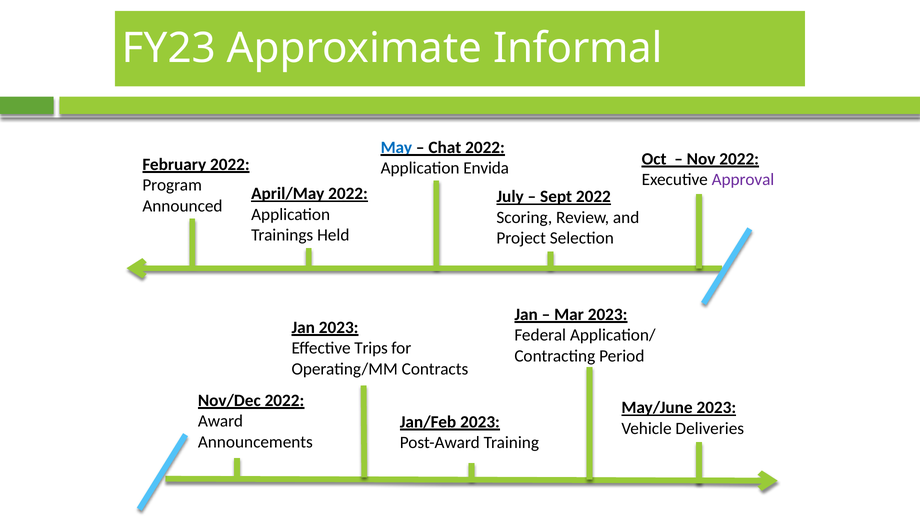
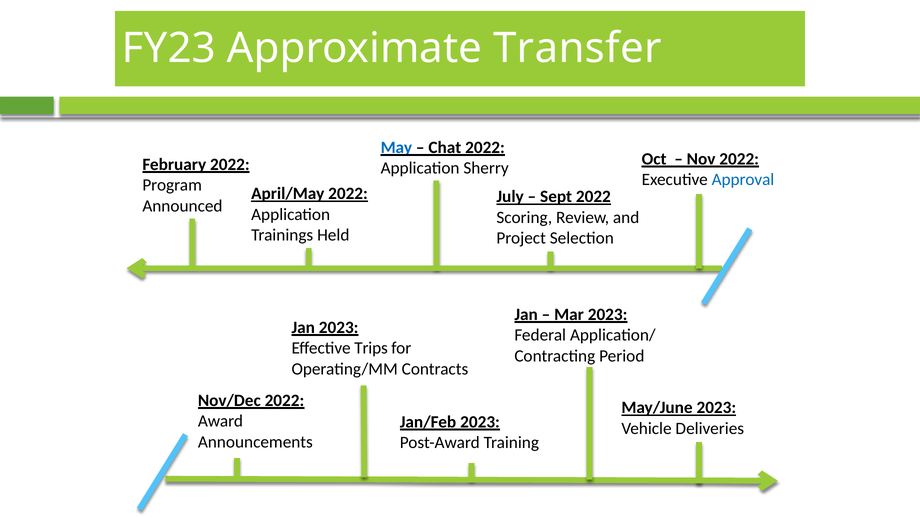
Informal: Informal -> Transfer (577, 48)
Envida: Envida -> Sherry (486, 168)
Approval colour: purple -> blue (743, 179)
